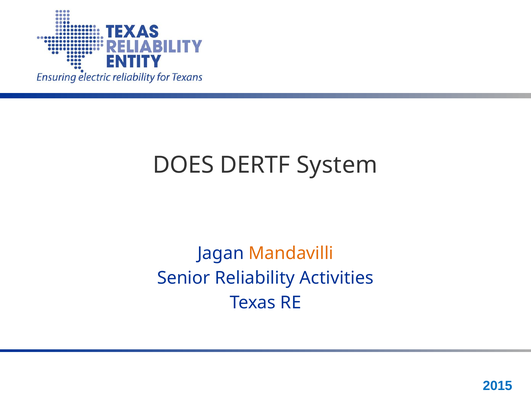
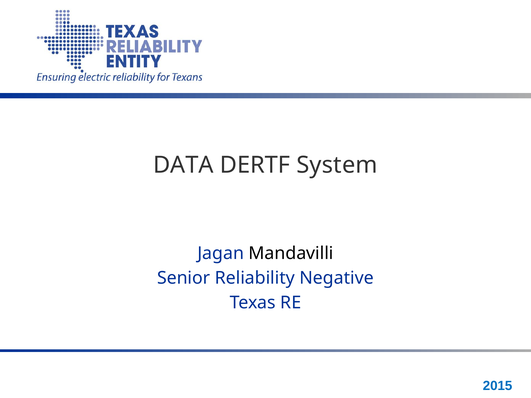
DOES: DOES -> DATA (183, 165)
Mandavilli colour: orange -> black (291, 253)
Activities: Activities -> Negative (337, 278)
